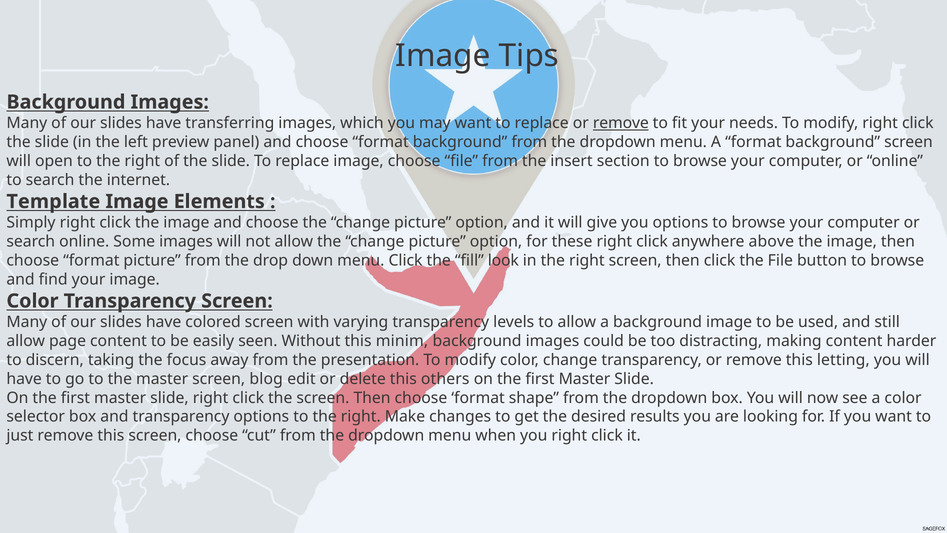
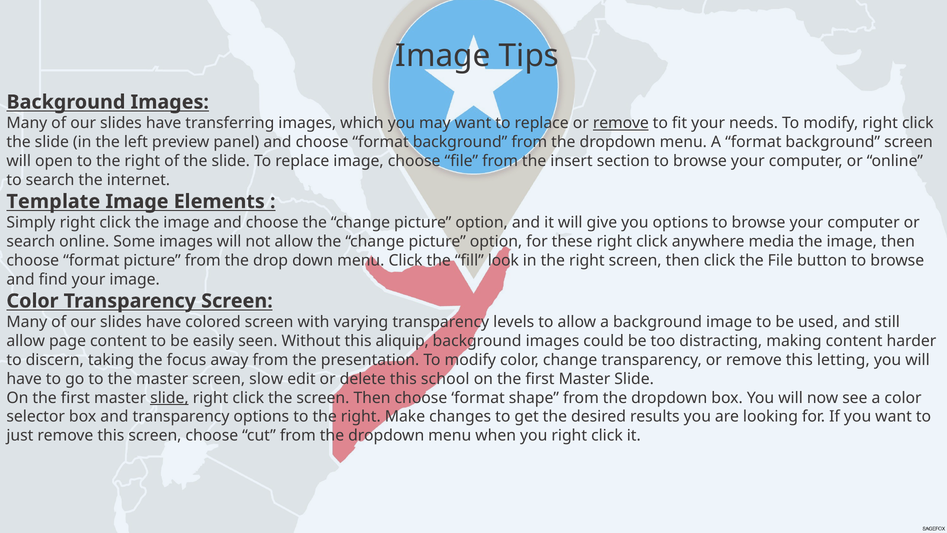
above: above -> media (771, 241)
minim: minim -> aliquip (402, 341)
blog: blog -> slow (266, 379)
others: others -> school (445, 379)
slide underline: none -> present (169, 398)
